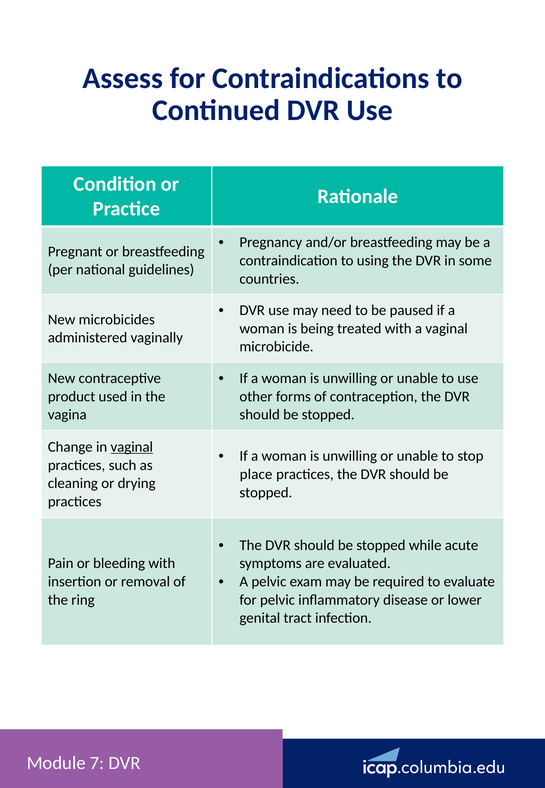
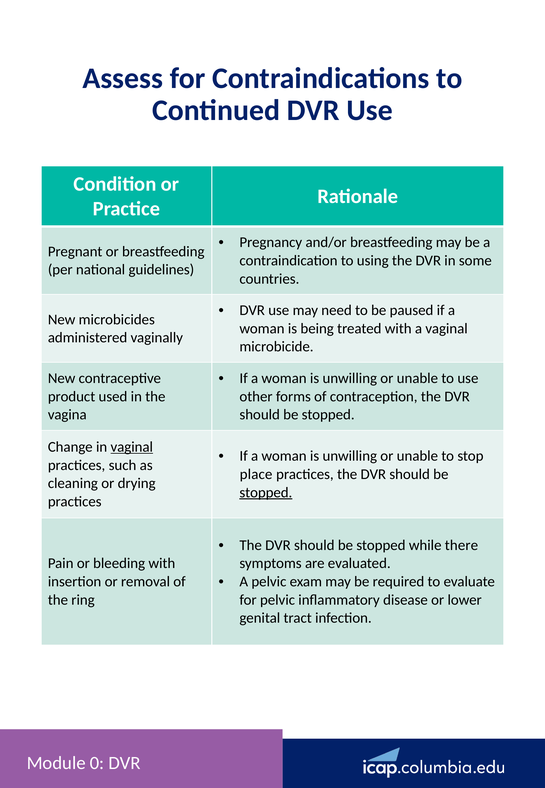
stopped underline: none -> present (266, 493)
acute: acute -> there (461, 545)
7: 7 -> 0 (97, 763)
